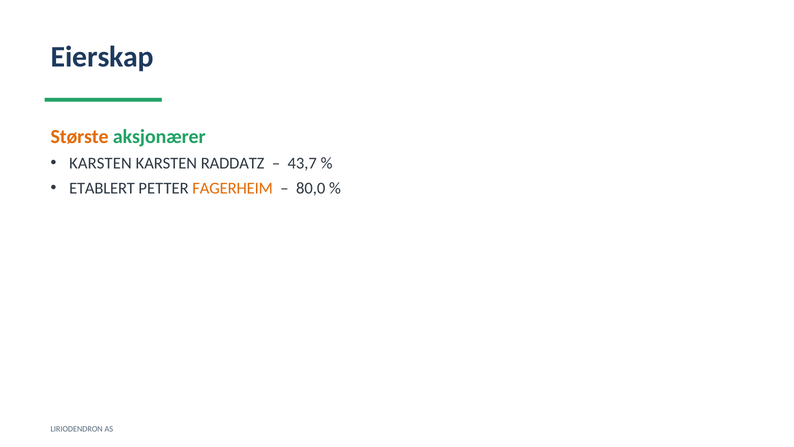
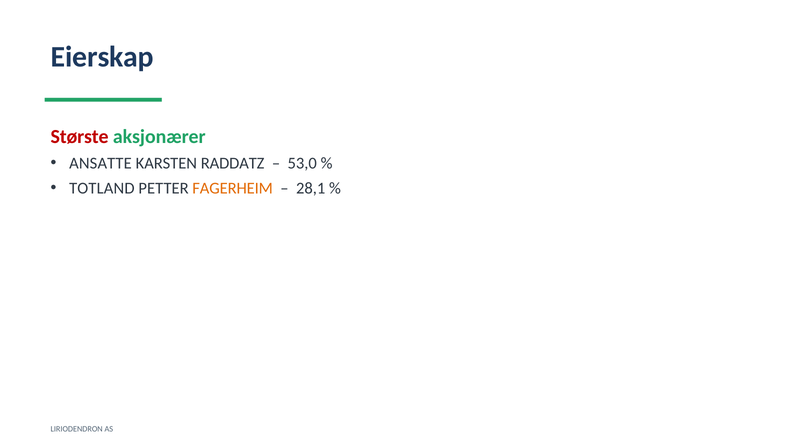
Største colour: orange -> red (80, 137)
KARSTEN: KARSTEN -> ANSATTE (100, 163)
43,7: 43,7 -> 53,0 (302, 163)
ETABLERT: ETABLERT -> TOTLAND (102, 188)
80,0: 80,0 -> 28,1 (311, 188)
